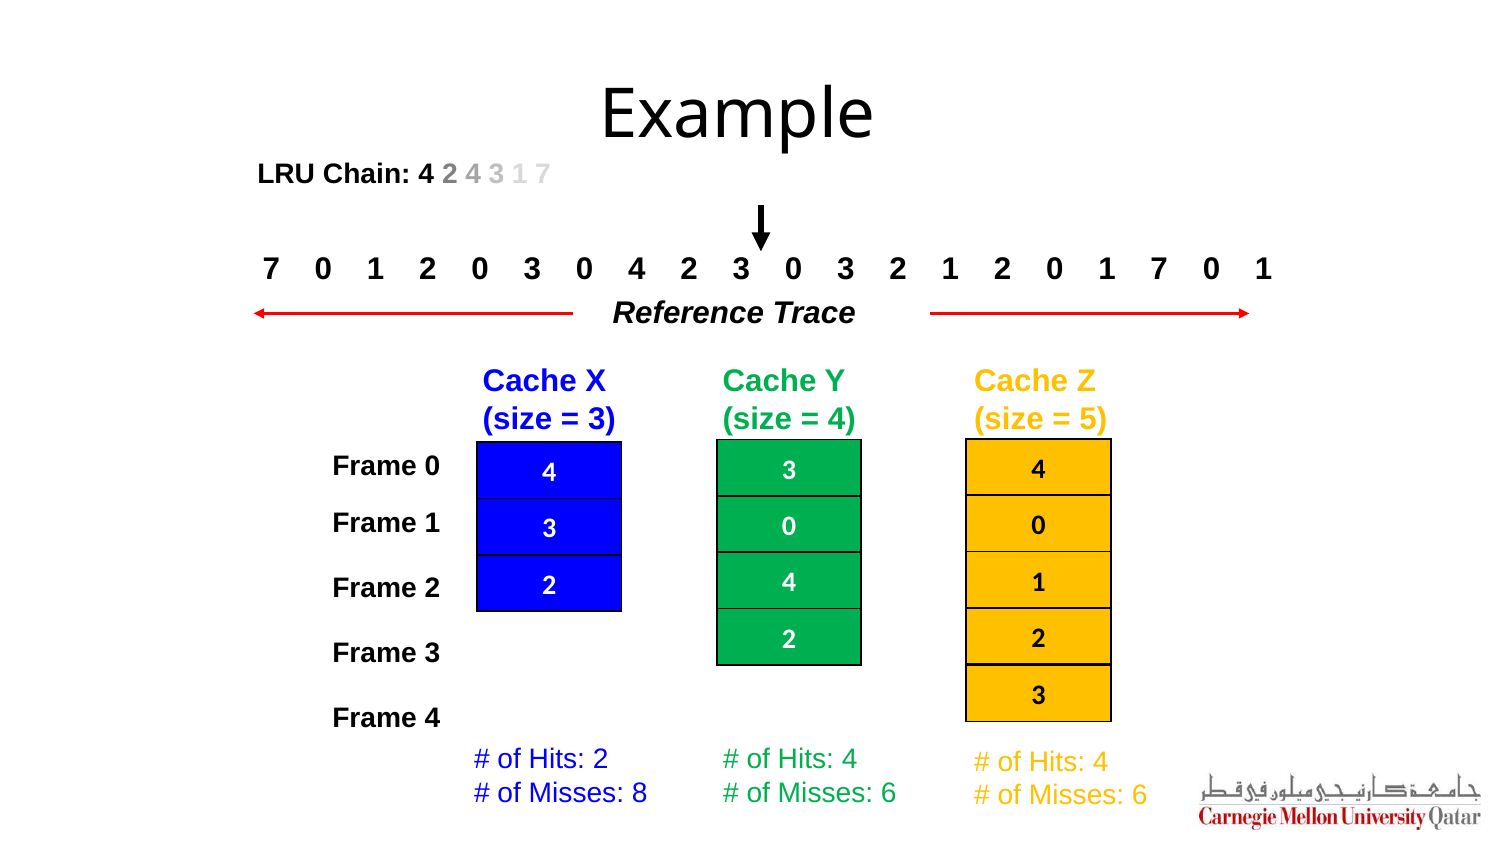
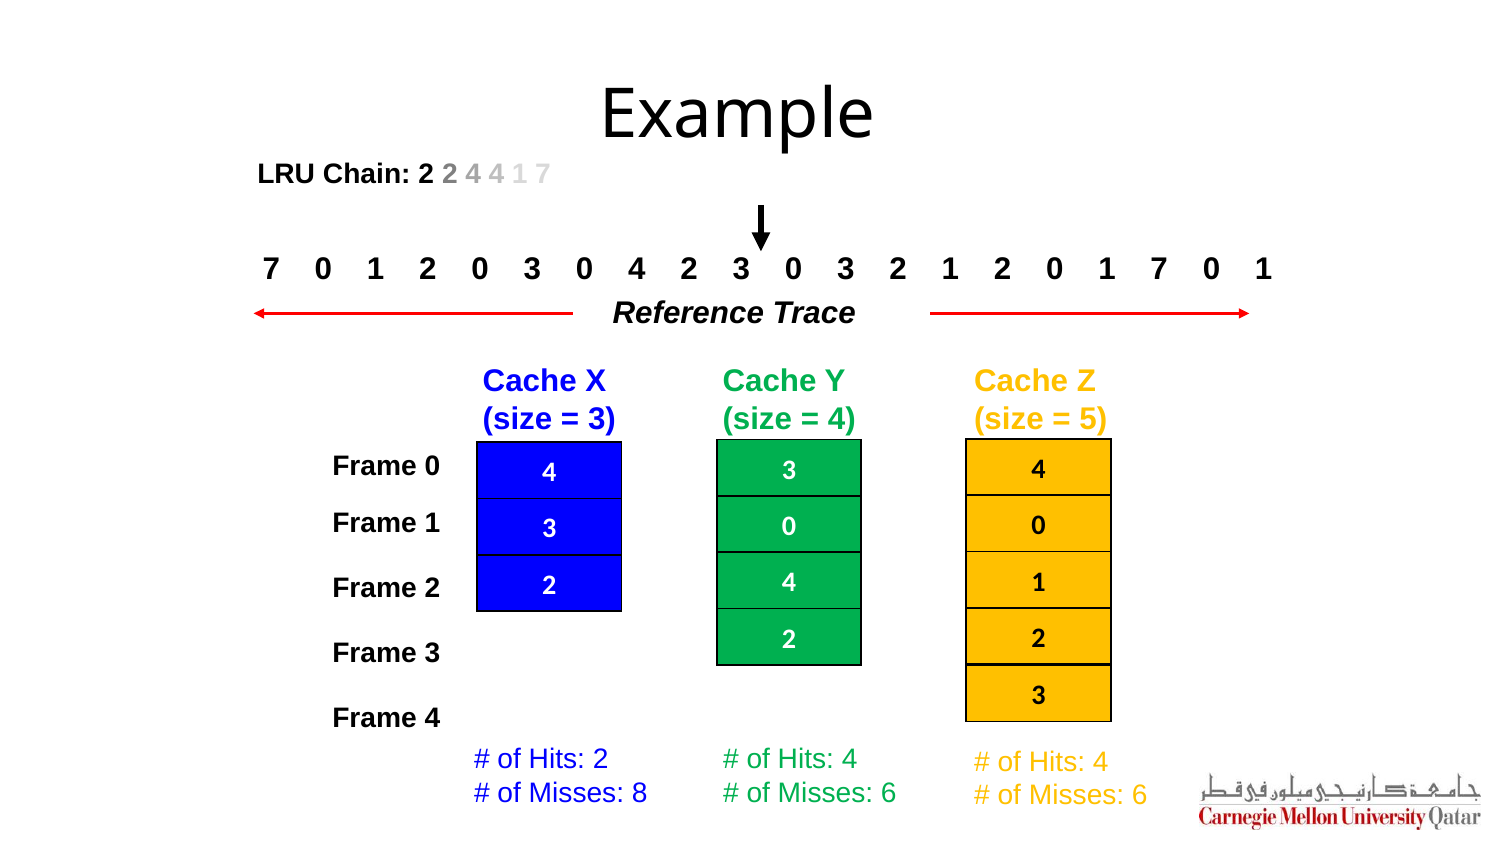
Chain 4: 4 -> 2 (426, 175)
2 4 3: 3 -> 4 (496, 175)
